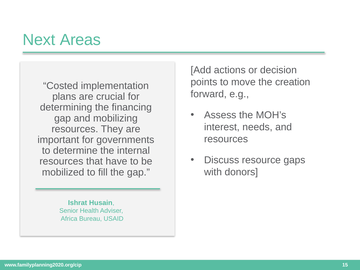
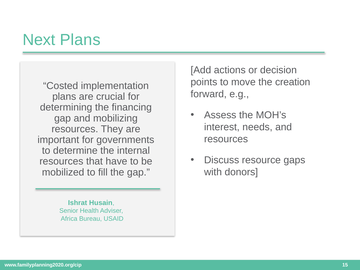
Next Areas: Areas -> Plans (80, 40)
